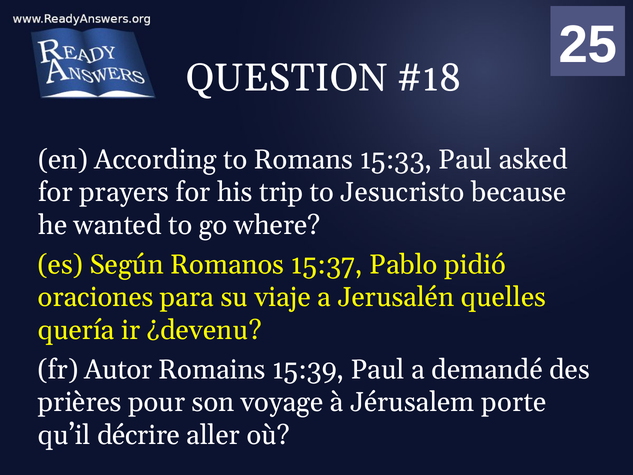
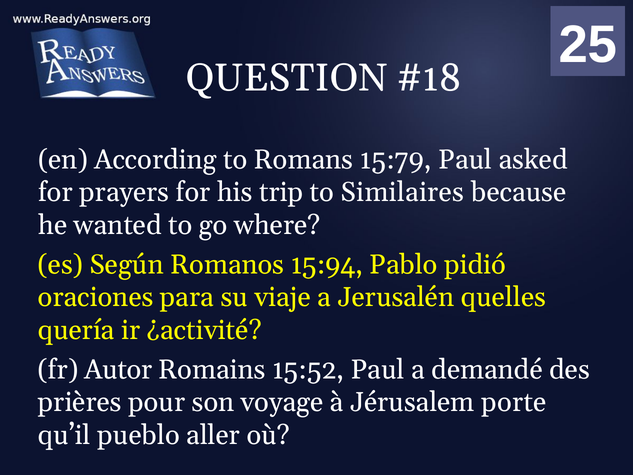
15:33: 15:33 -> 15:79 (396, 159)
Jesucristo: Jesucristo -> Similaires (402, 192)
15:37: 15:37 -> 15:94 (327, 265)
¿devenu: ¿devenu -> ¿activité (204, 330)
15:39: 15:39 -> 15:52 (308, 370)
décrire: décrire -> pueblo (138, 435)
